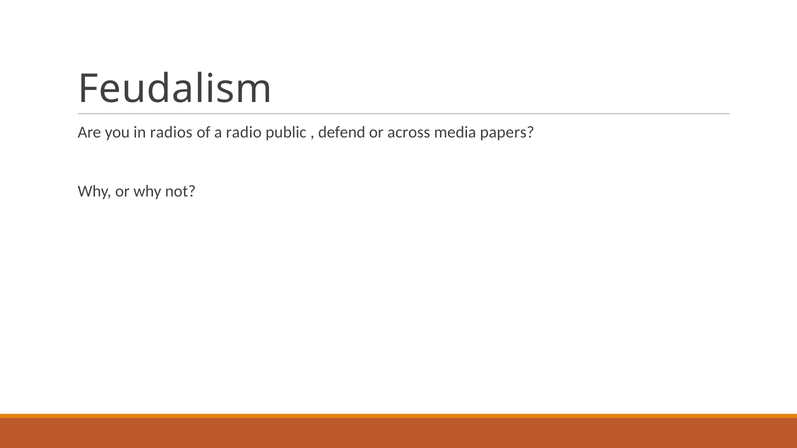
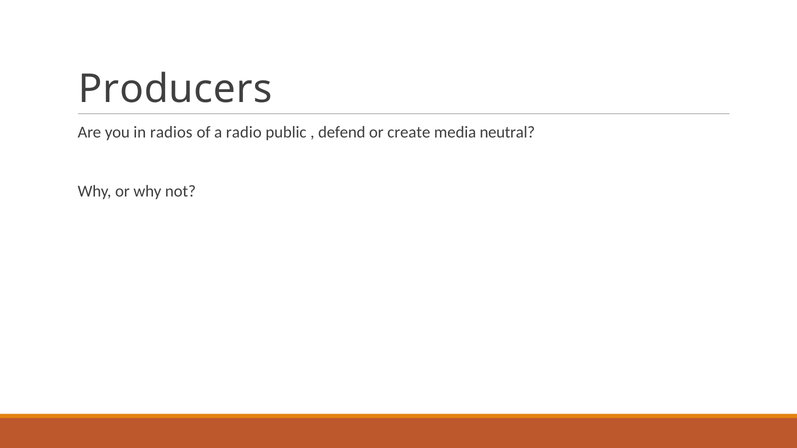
Feudalism: Feudalism -> Producers (175, 89)
across: across -> create (409, 133)
papers: papers -> neutral (507, 133)
